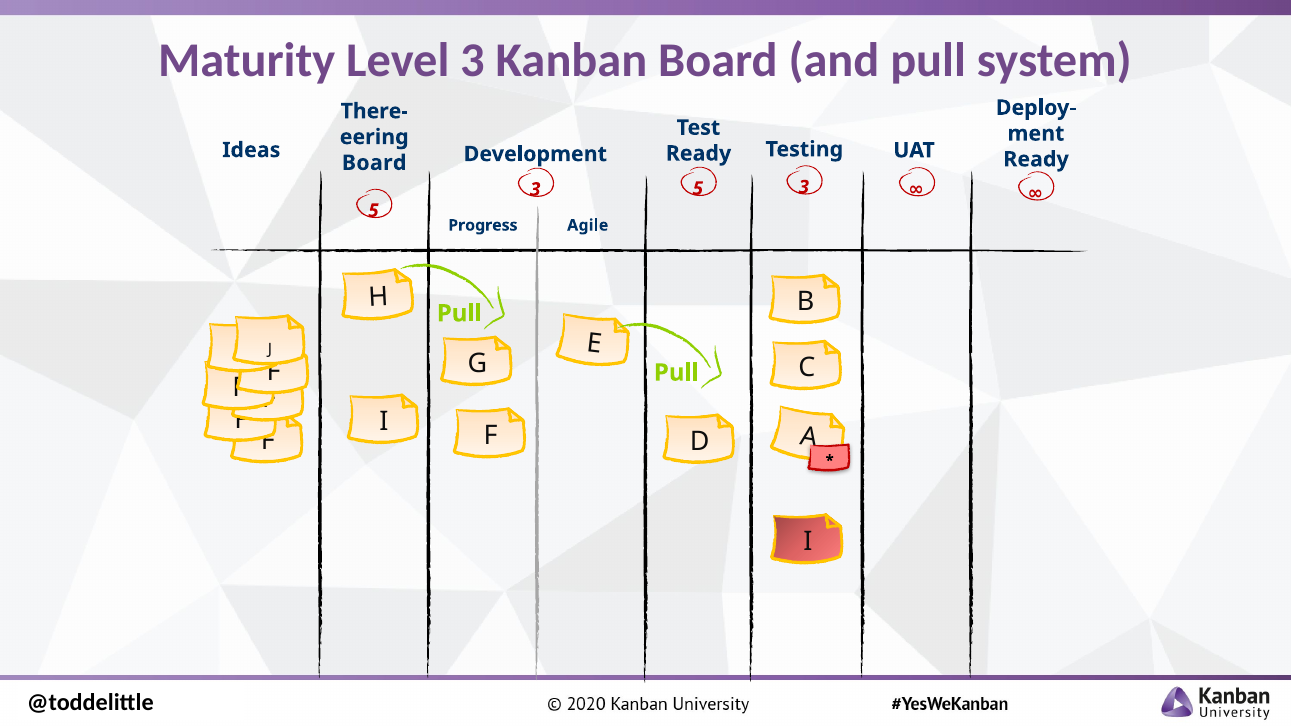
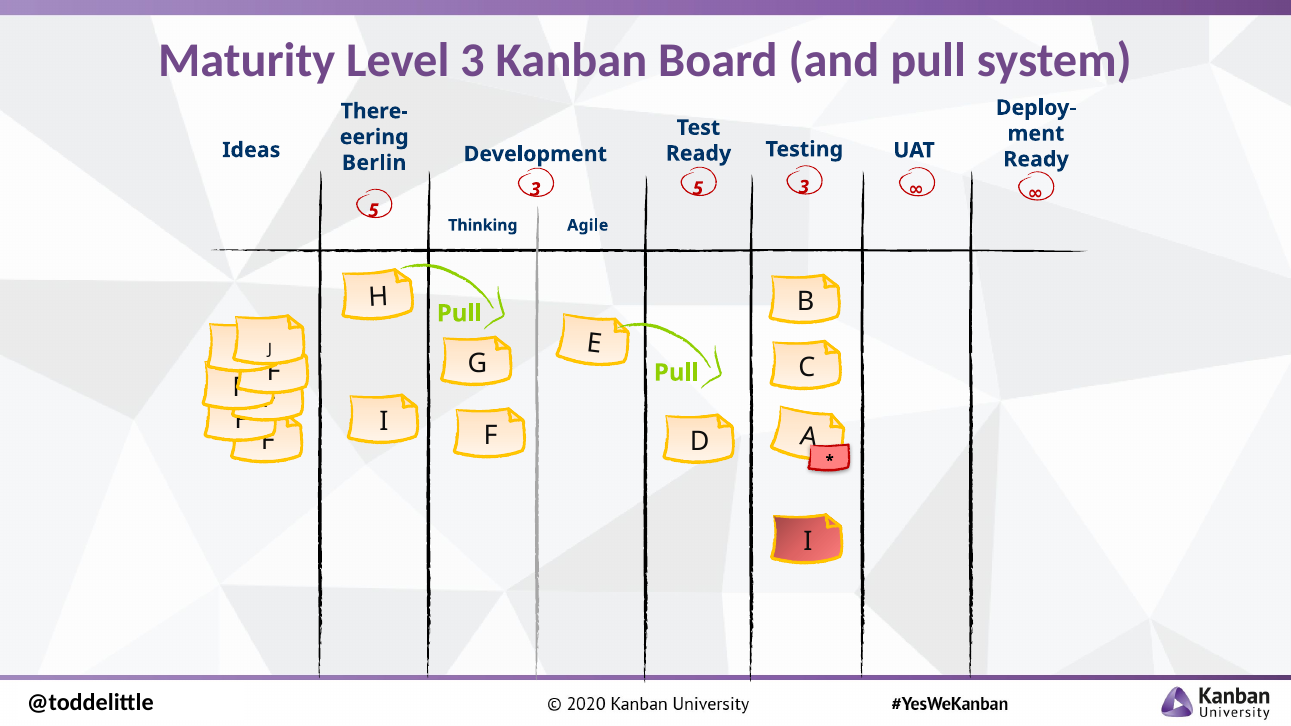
Board: Board -> Berlin (374, 163)
Progress: Progress -> Thinking (483, 225)
